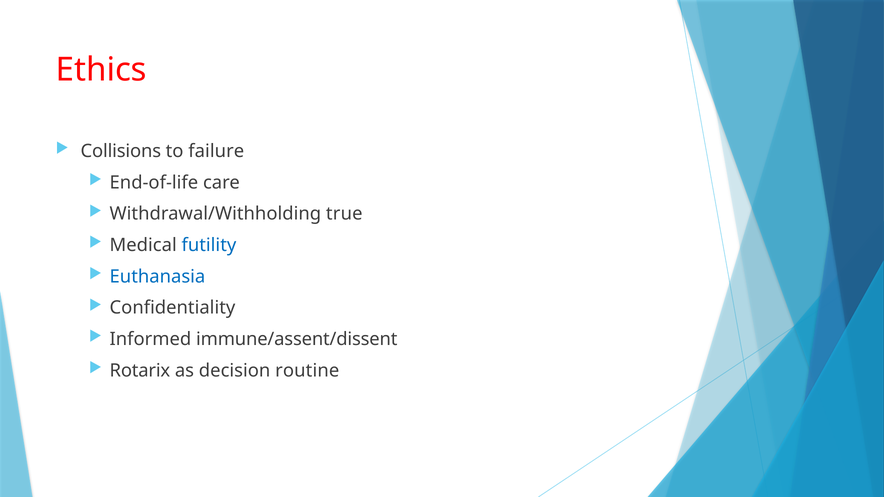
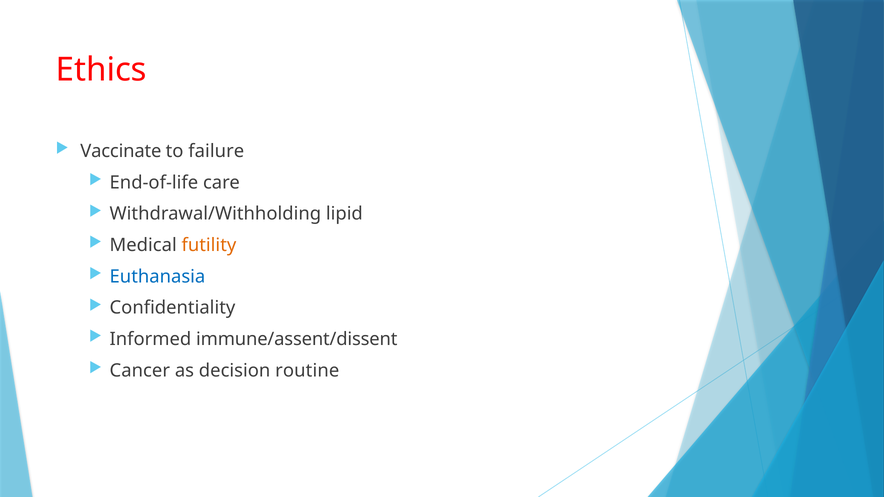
Collisions: Collisions -> Vaccinate (121, 151)
true: true -> lipid (344, 214)
futility colour: blue -> orange (209, 245)
Rotarix: Rotarix -> Cancer (140, 371)
